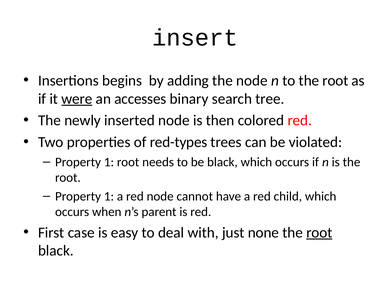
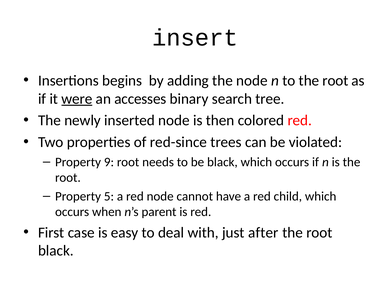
red-types: red-types -> red-since (178, 142)
1: 1 -> 9 (109, 162)
1: 1 -> 5 (109, 196)
none: none -> after (263, 232)
root underline: present -> none (319, 232)
